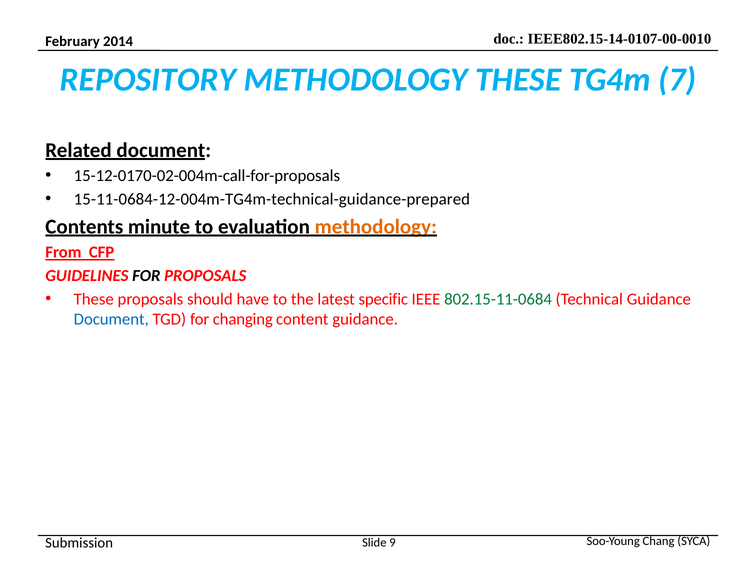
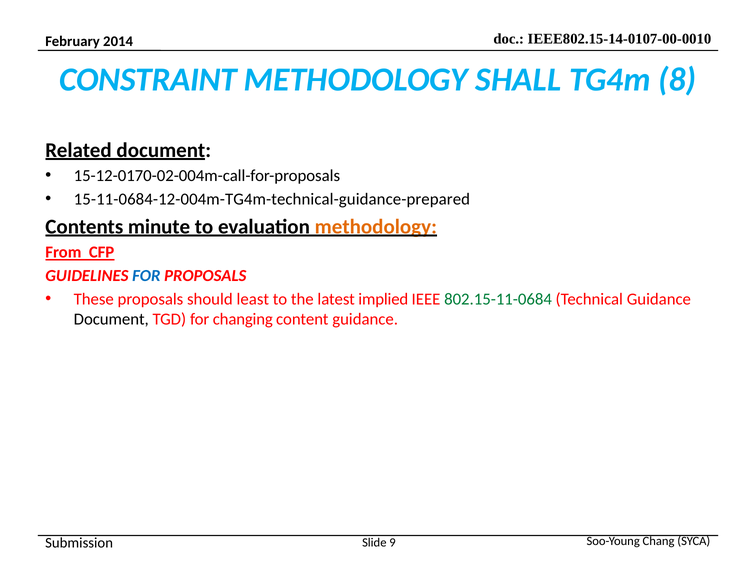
REPOSITORY: REPOSITORY -> CONSTRAINT (148, 80)
METHODOLOGY THESE: THESE -> SHALL (518, 80)
7: 7 -> 8 (677, 80)
FOR colour: black -> blue (146, 276)
have: have -> least (253, 299)
specific: specific -> implied (383, 299)
Document colour: blue -> black (111, 319)
